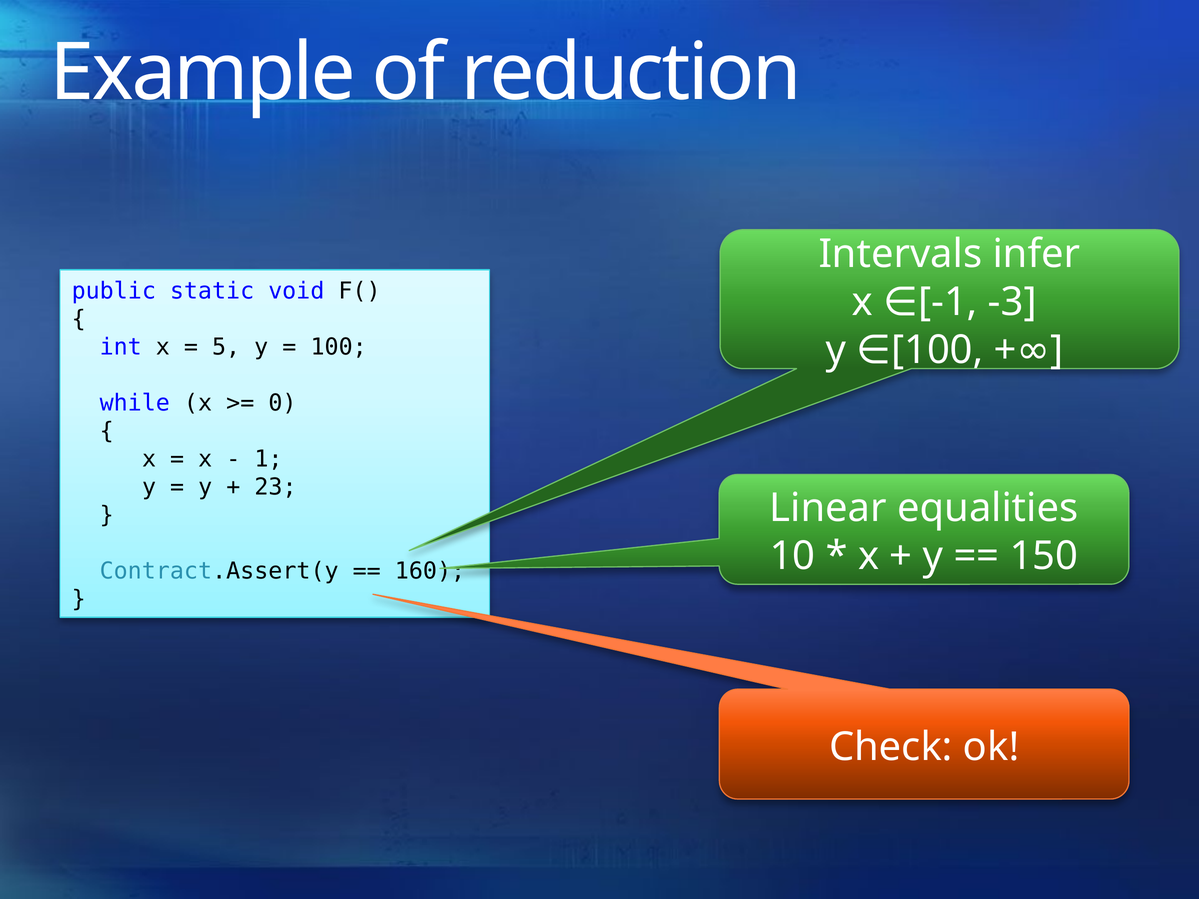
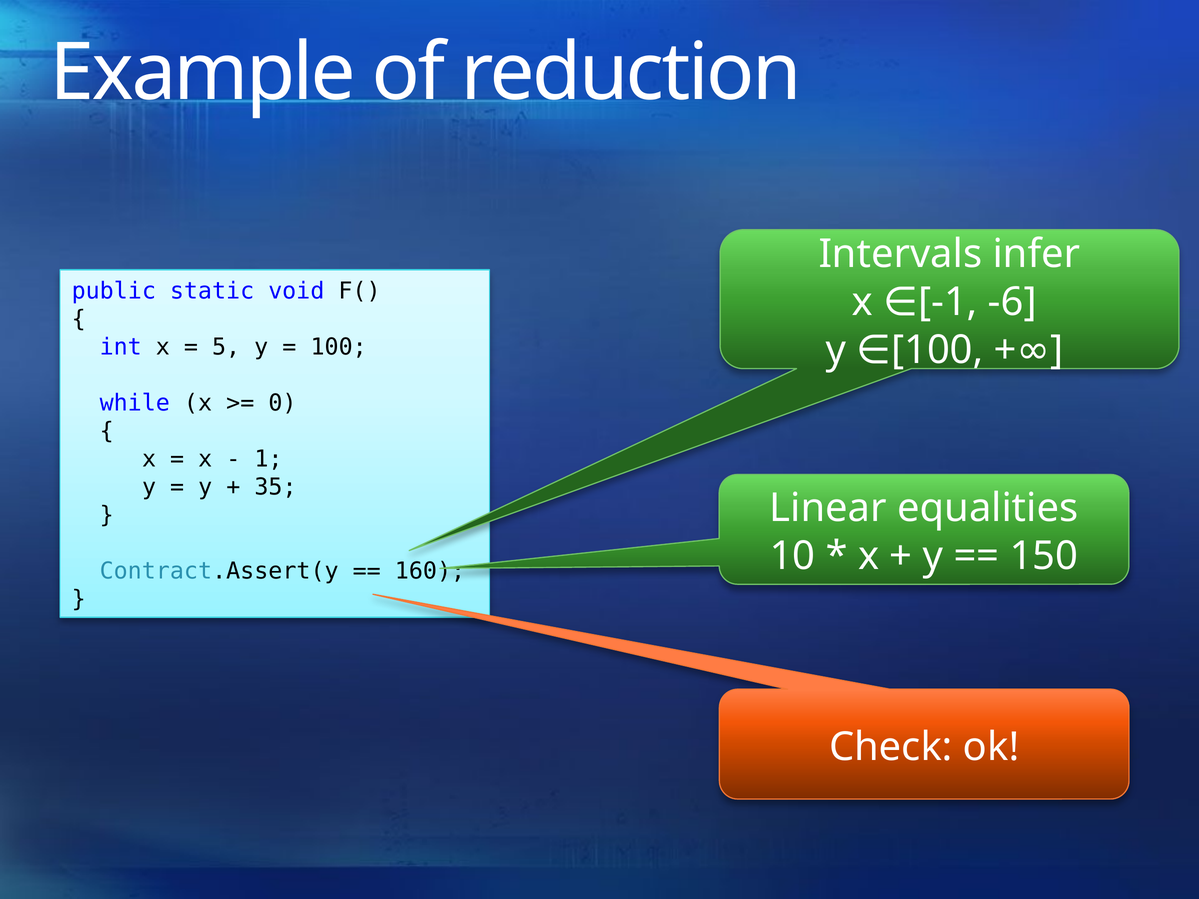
-3: -3 -> -6 (1012, 302)
23: 23 -> 35 (275, 487)
